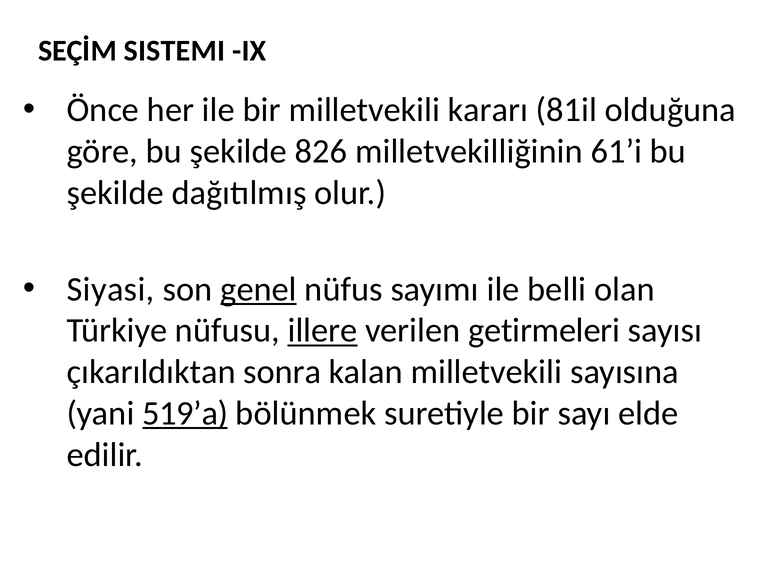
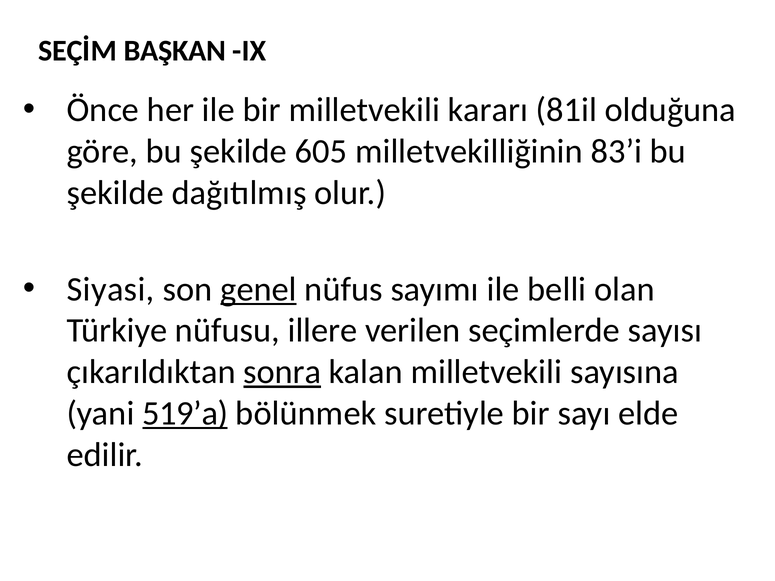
SISTEMI: SISTEMI -> BAŞKAN (175, 51)
826: 826 -> 605 (321, 151)
61’i: 61’i -> 83’i (616, 151)
illere underline: present -> none (323, 331)
getirmeleri: getirmeleri -> seçimlerde (544, 331)
sonra underline: none -> present (282, 372)
